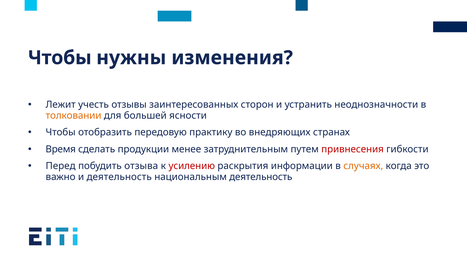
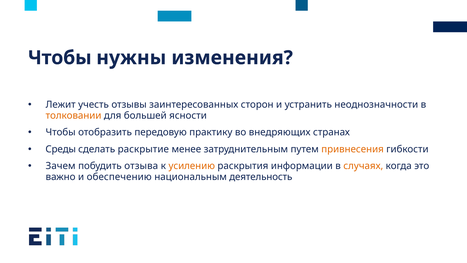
Время: Время -> Среды (61, 149)
продукции: продукции -> раскрытие (143, 149)
привнесения colour: red -> orange (353, 149)
Перед: Перед -> Зачем (61, 166)
усилению colour: red -> orange (192, 166)
и деятельность: деятельность -> обеспечению (119, 177)
